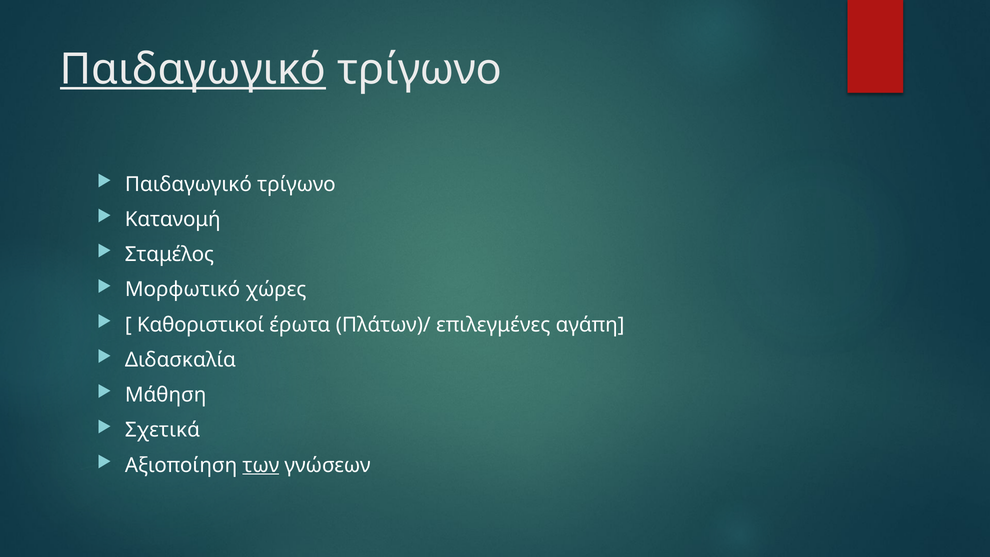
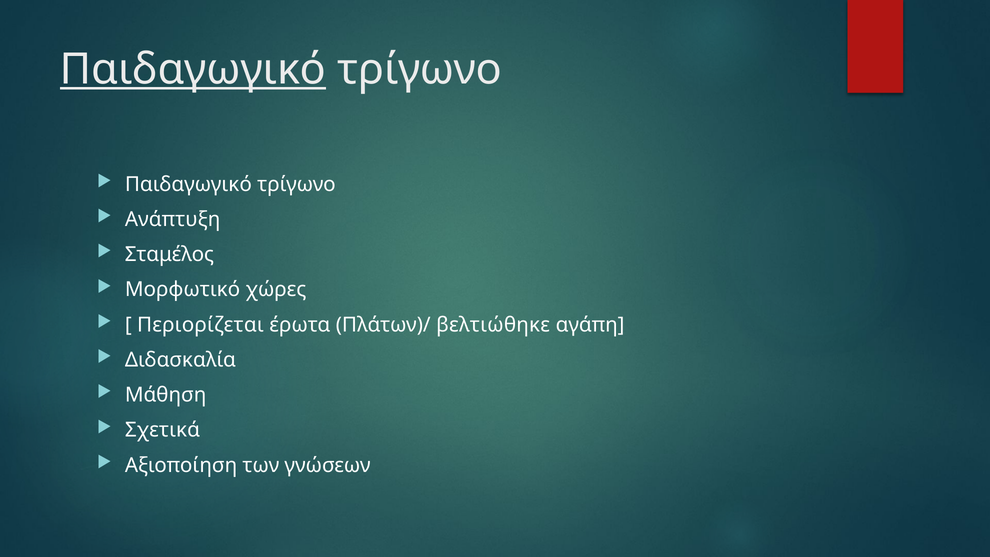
Κατανομή: Κατανομή -> Ανάπτυξη (173, 219)
Καθοριστικοί: Καθοριστικοί -> Περιορίζεται (200, 325)
επιλεγμένες: επιλεγμένες -> βελτιώθηκε (493, 325)
των underline: present -> none (261, 465)
